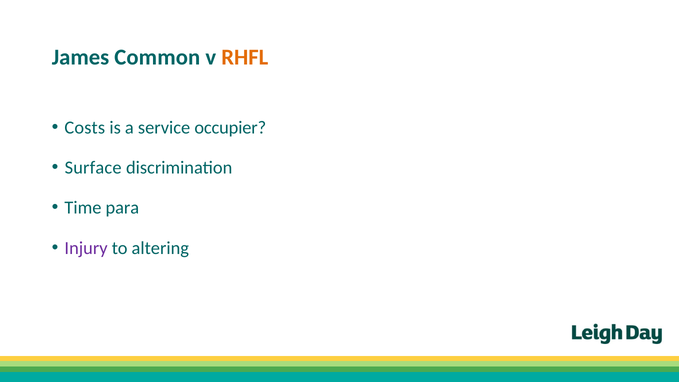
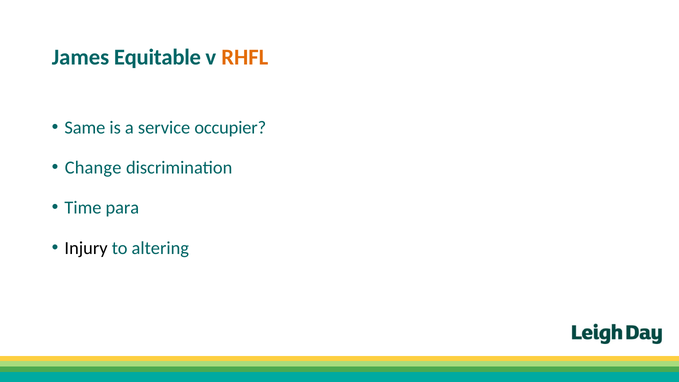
Common: Common -> Equitable (157, 57)
Costs: Costs -> Same (85, 128)
Surface: Surface -> Change (93, 168)
Injury colour: purple -> black (86, 248)
